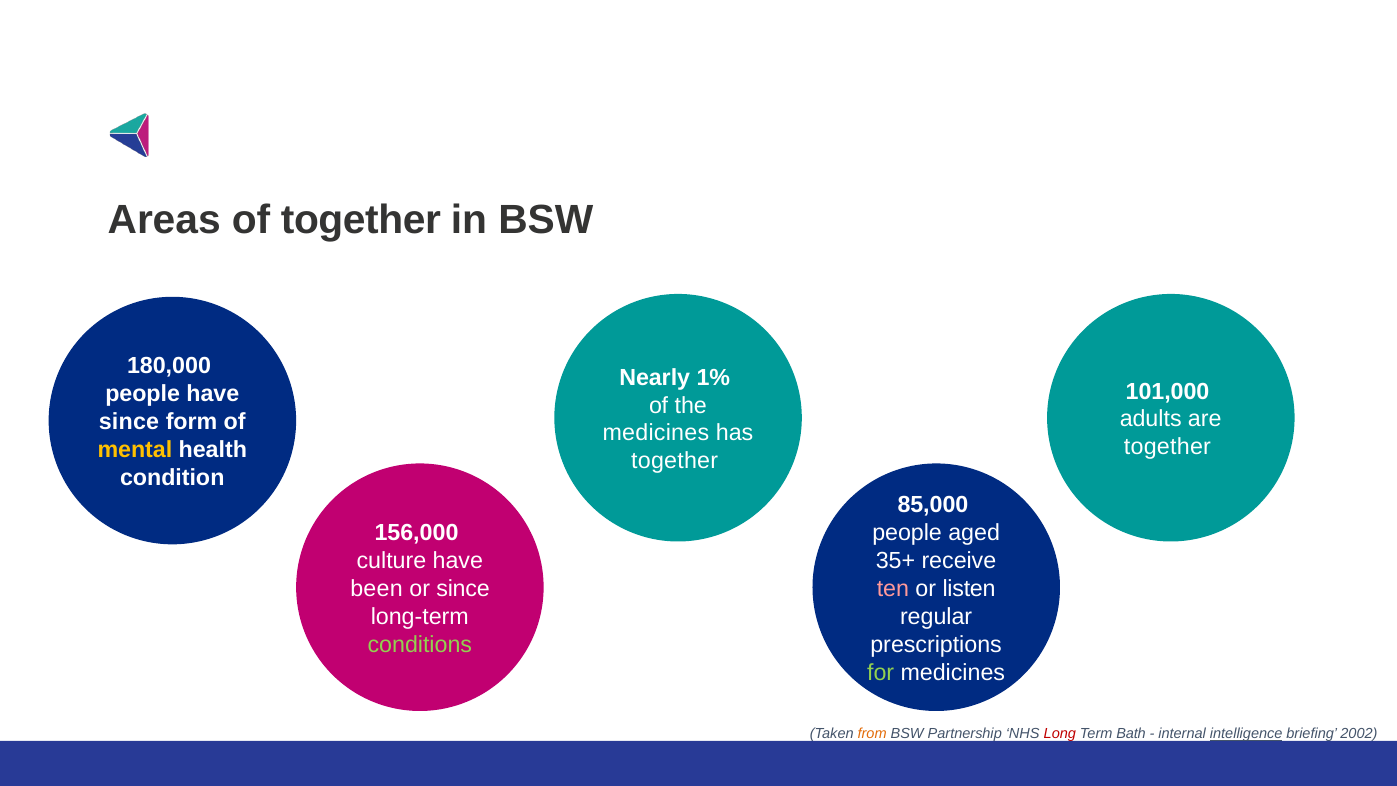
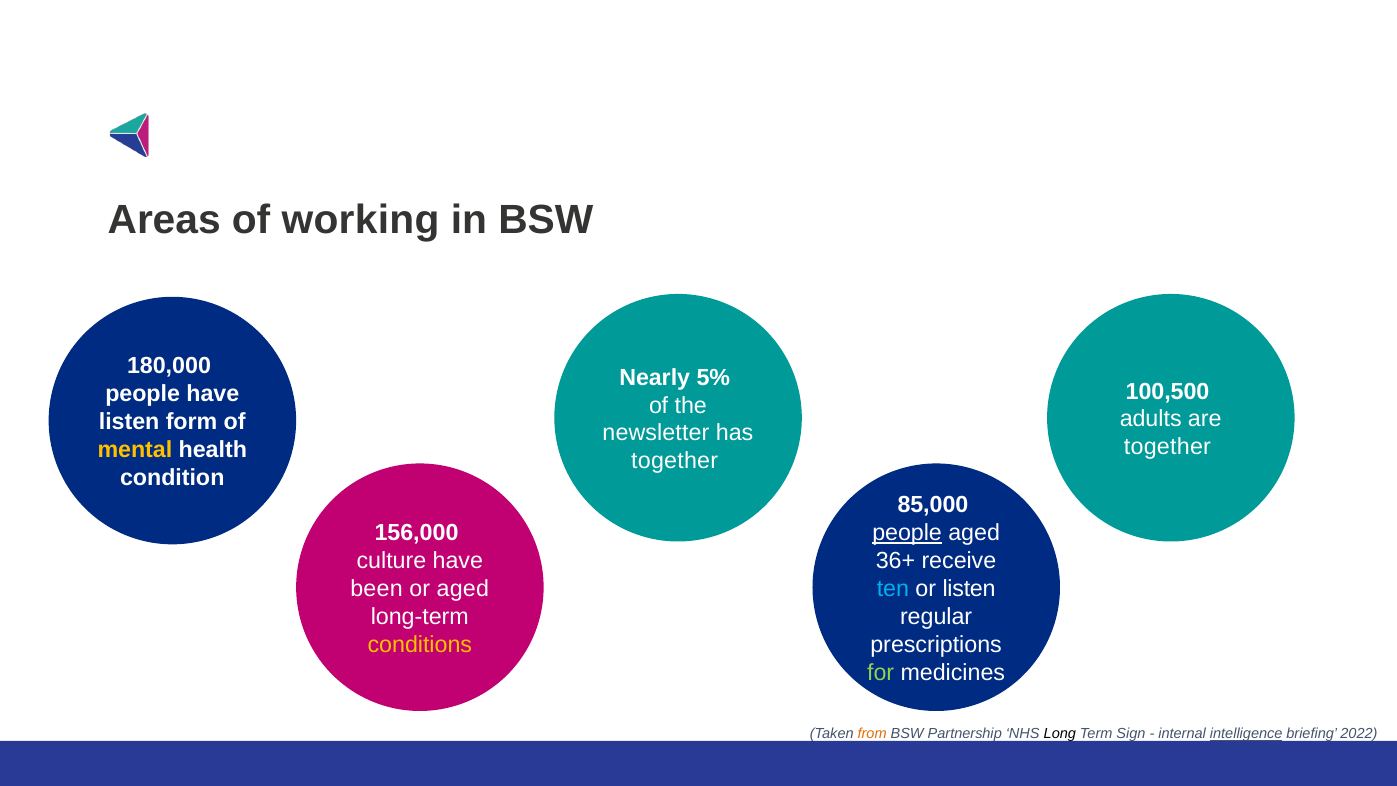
of together: together -> working (361, 220)
1%: 1% -> 5% (713, 377)
101,000: 101,000 -> 100,500 (1168, 391)
since: since -> listen (129, 422)
medicines: medicines -> newsletter (656, 433)
people underline: none -> present (907, 533)
35+: 35+ -> 36+ (895, 561)
or since: since -> aged (463, 589)
ten colour: pink -> light blue (893, 589)
conditions colour: light green -> yellow (420, 645)
Long colour: red -> black (1060, 734)
Bath: Bath -> Sign (1131, 734)
2002: 2002 -> 2022 (1359, 734)
